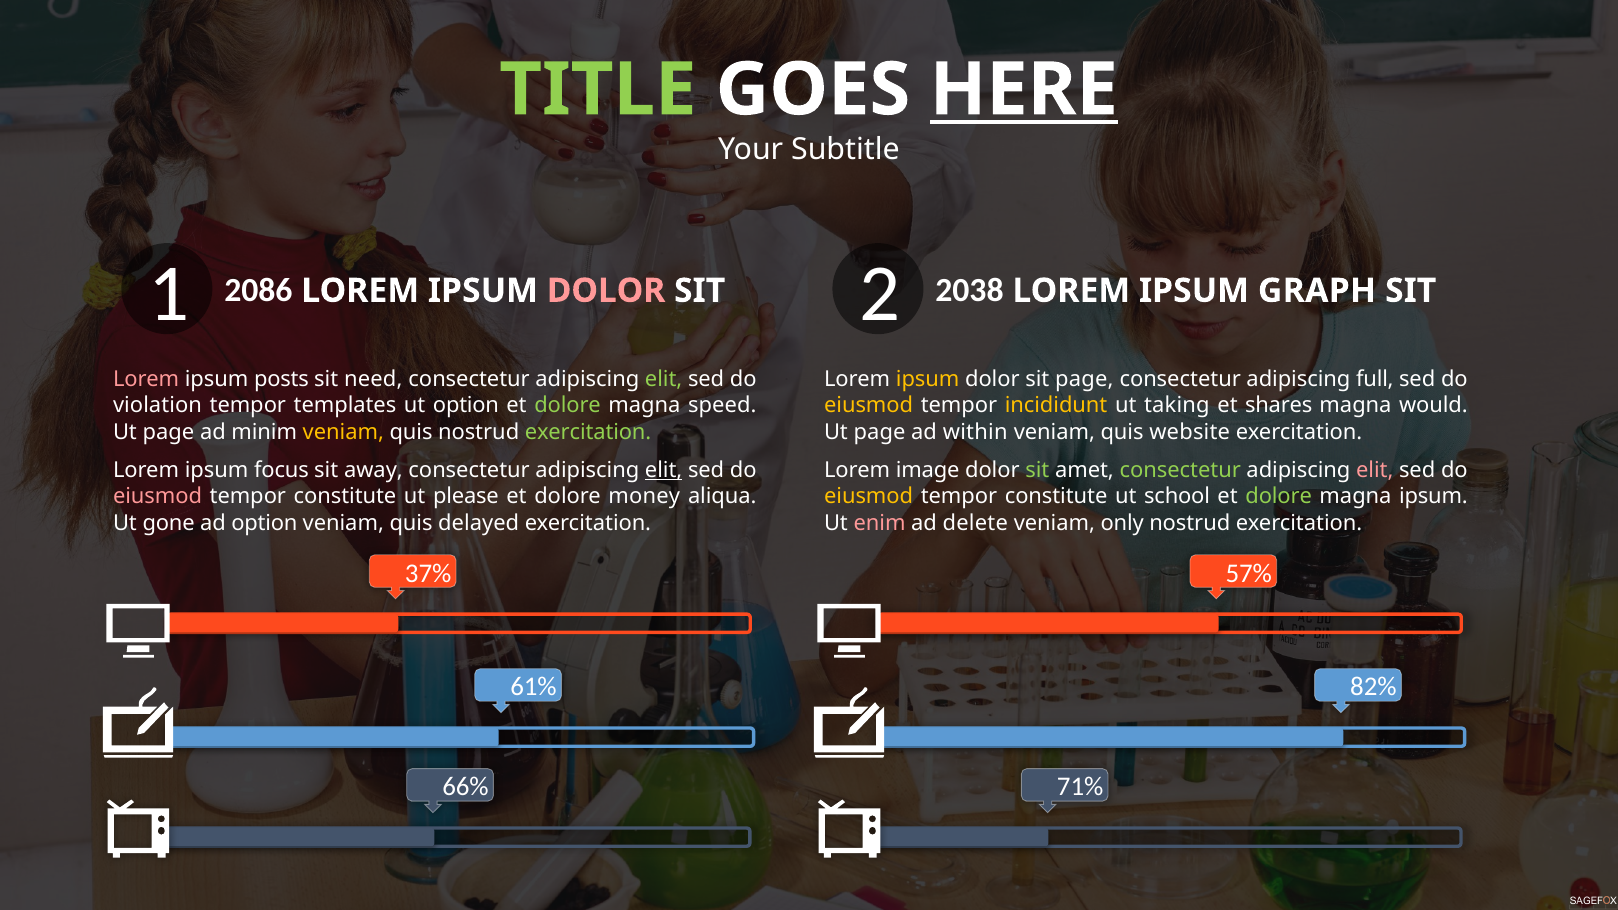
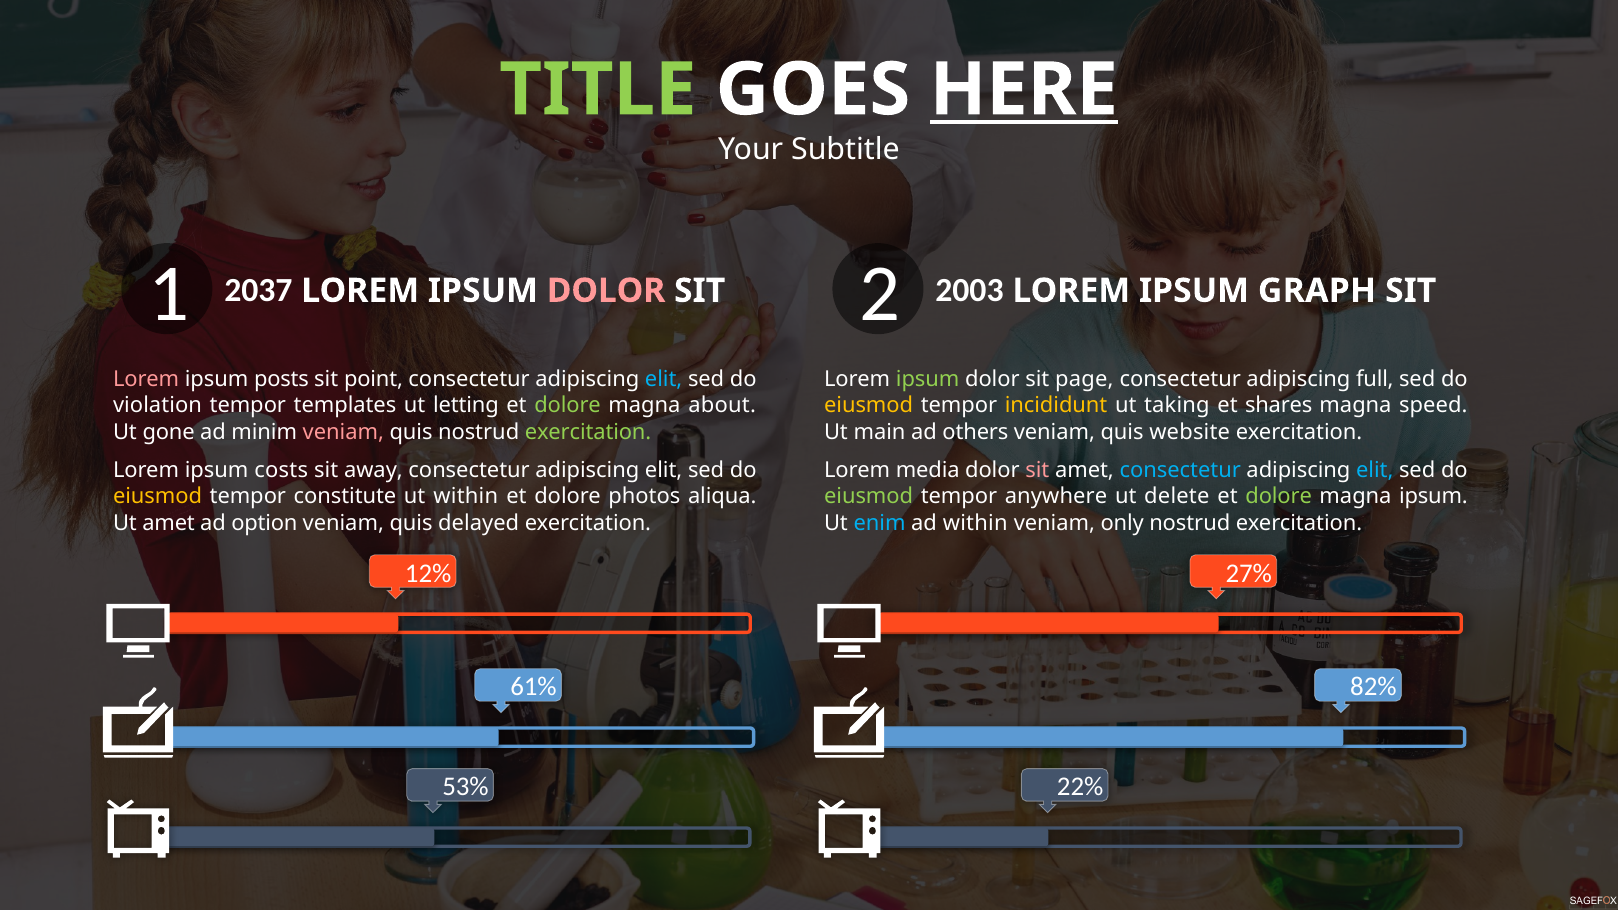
2086: 2086 -> 2037 (258, 291)
2038: 2038 -> 2003 (969, 291)
need: need -> point (373, 379)
elit colour: light green -> light blue (664, 379)
ipsum colour: yellow -> light green (928, 379)
ut option: option -> letting (466, 406)
speed: speed -> about (722, 406)
would: would -> speed (1433, 406)
page: page -> gone (169, 432)
veniam colour: yellow -> pink (343, 432)
page: page -> main (880, 432)
within: within -> others (975, 432)
focus: focus -> costs (281, 470)
elit underline: present -> none (664, 470)
image: image -> media (928, 470)
sit colour: light green -> pink (1037, 470)
consectetur colour: light green -> light blue (1180, 470)
elit colour: pink -> light blue (1375, 470)
eiusmod colour: pink -> yellow (158, 497)
ut please: please -> within (466, 497)
money: money -> photos (644, 497)
eiusmod colour: yellow -> light green (869, 497)
constitute: constitute -> anywhere (1056, 497)
school: school -> delete (1177, 497)
Ut gone: gone -> amet (169, 523)
enim colour: pink -> light blue (880, 523)
ad delete: delete -> within (975, 523)
37%: 37% -> 12% (428, 573)
57%: 57% -> 27% (1249, 573)
66%: 66% -> 53% (466, 787)
71%: 71% -> 22% (1080, 787)
